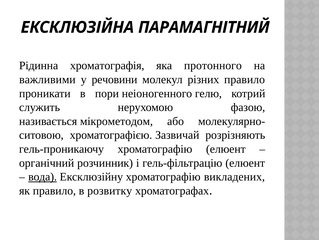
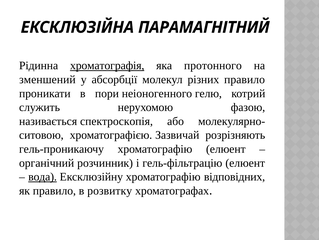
хроматографія underline: none -> present (107, 65)
важливими: важливими -> зменшений (47, 79)
речовини: речовини -> абсорбції (114, 79)
мікрометодом: мікрометодом -> спектроскопія (116, 121)
викладених: викладених -> відповідних (235, 176)
